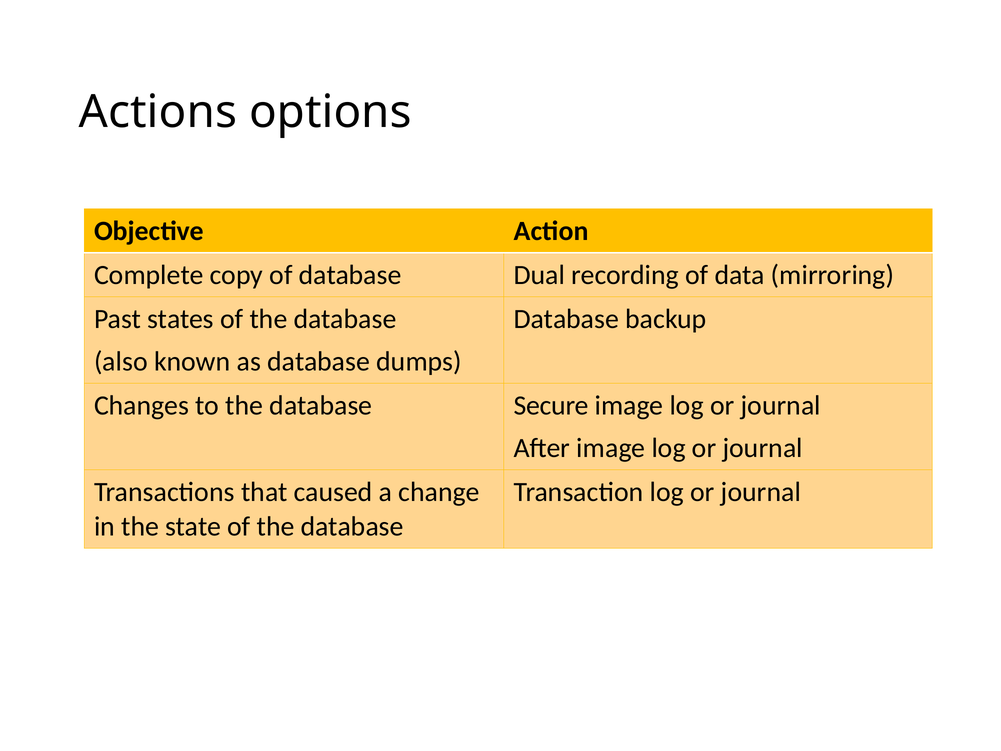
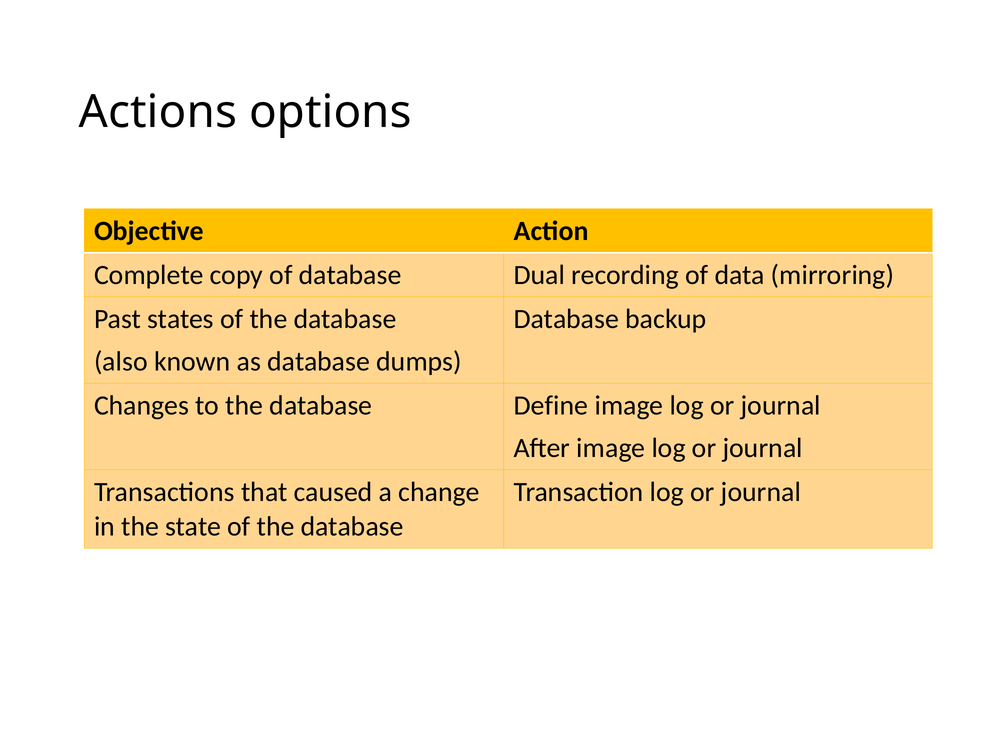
Secure: Secure -> Define (551, 406)
